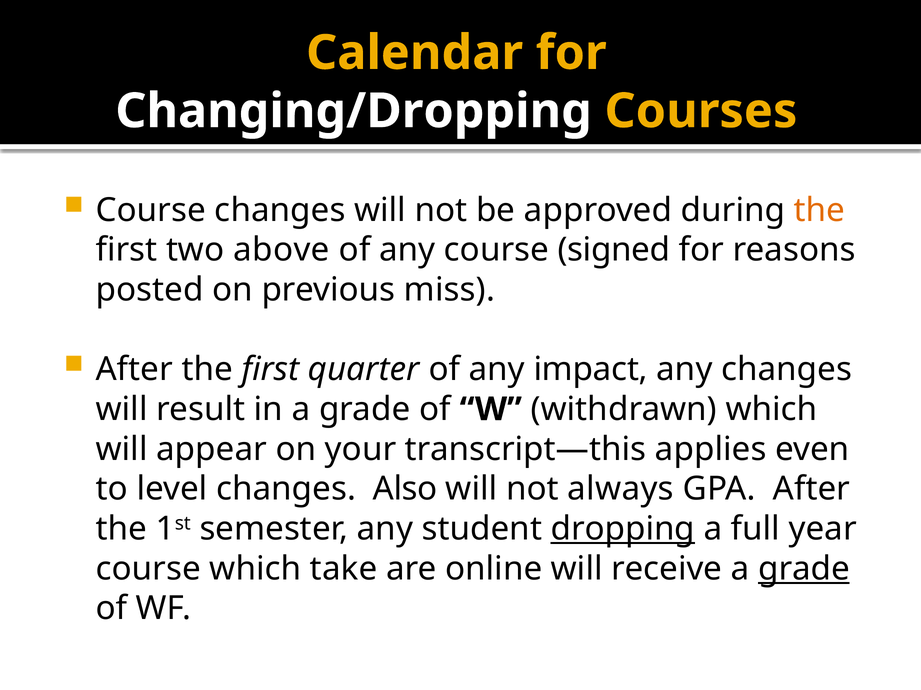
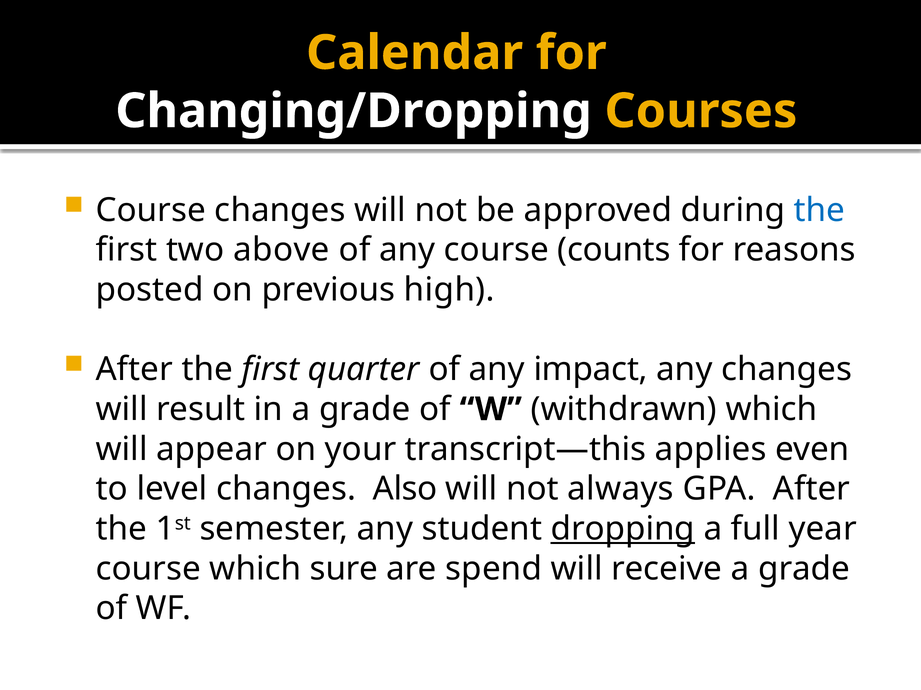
the colour: orange -> blue (820, 210)
signed: signed -> counts (614, 250)
miss: miss -> high (449, 290)
take: take -> sure (344, 569)
online: online -> spend (494, 569)
grade underline: present -> none (804, 569)
